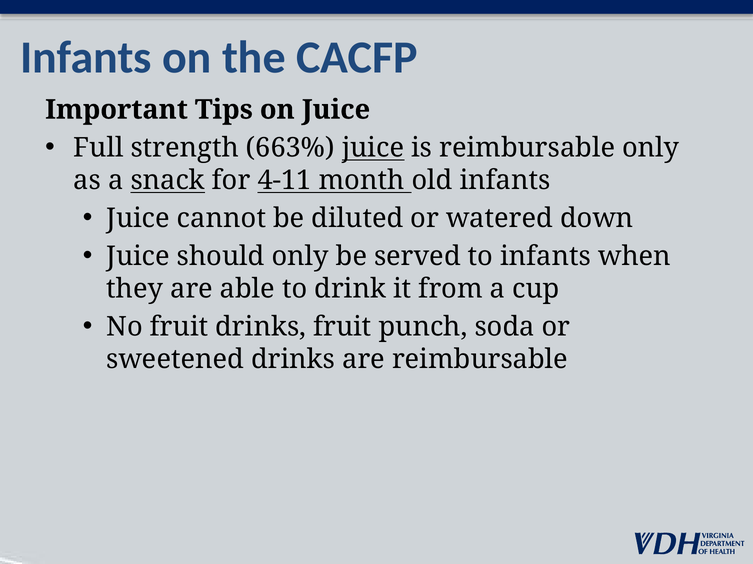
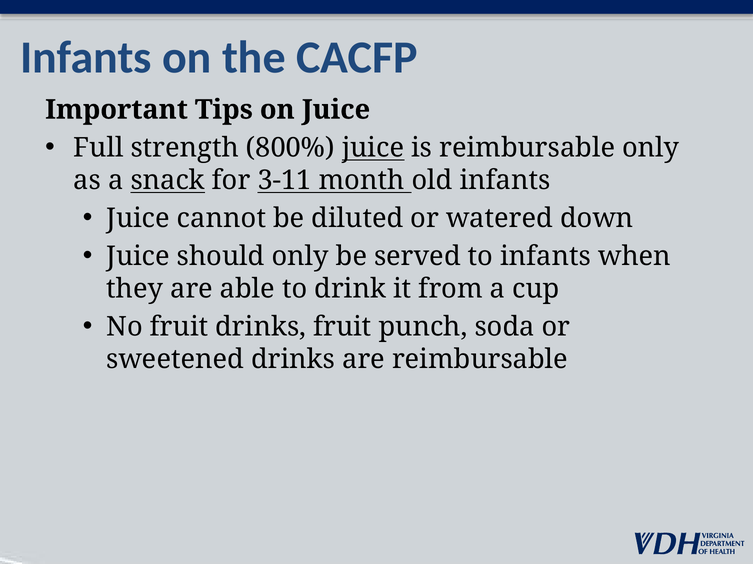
663%: 663% -> 800% (290, 148)
4-11: 4-11 -> 3-11 (285, 180)
